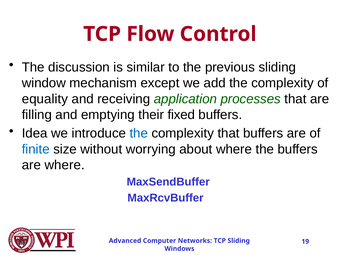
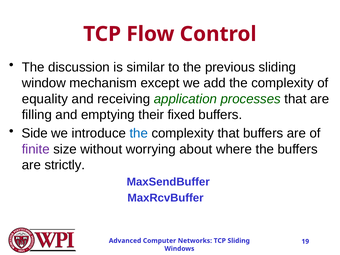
Idea: Idea -> Side (35, 133)
finite colour: blue -> purple (36, 149)
are where: where -> strictly (65, 165)
